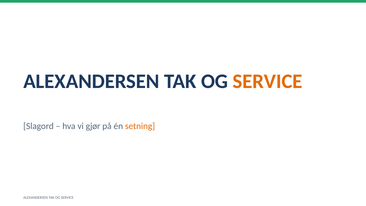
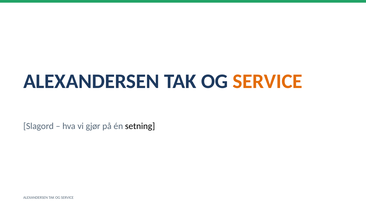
setning colour: orange -> black (140, 126)
